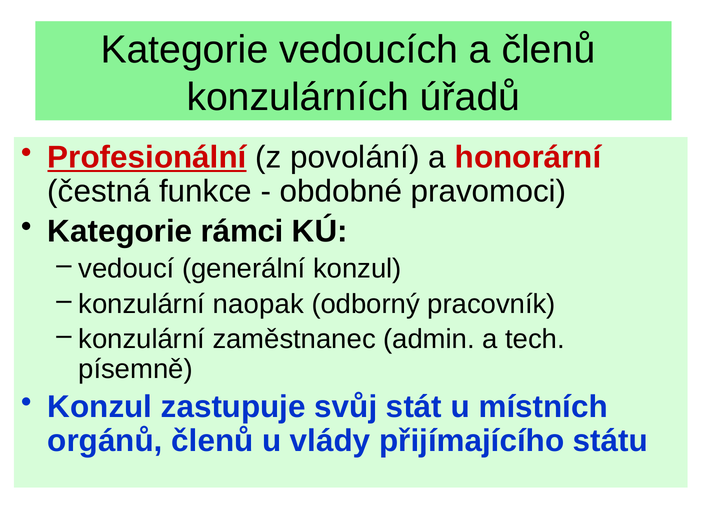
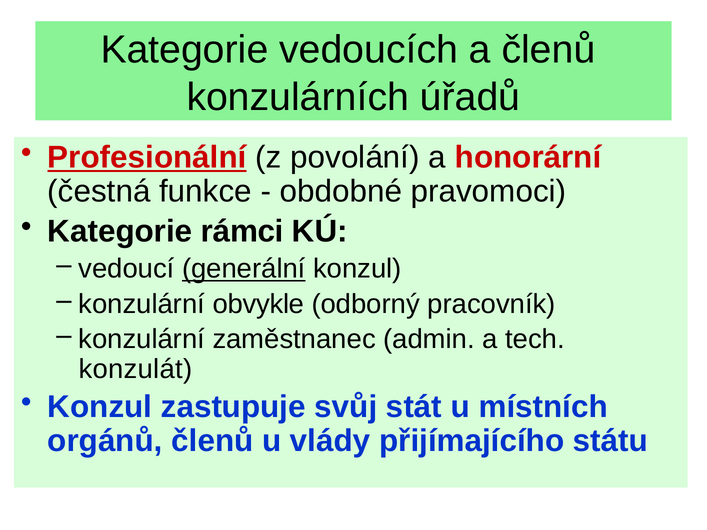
generální underline: none -> present (244, 269)
naopak: naopak -> obvykle (258, 304)
písemně: písemně -> konzulát (135, 369)
